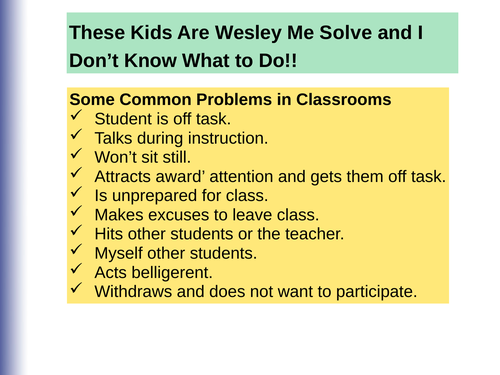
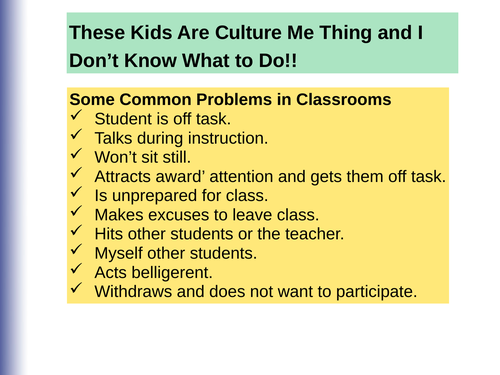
Wesley: Wesley -> Culture (249, 33)
Solve: Solve -> Thing (346, 33)
